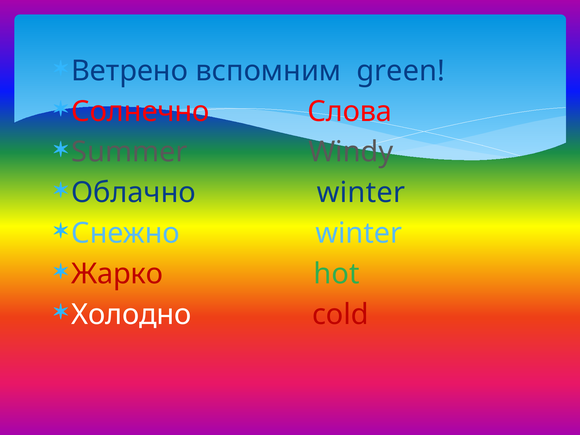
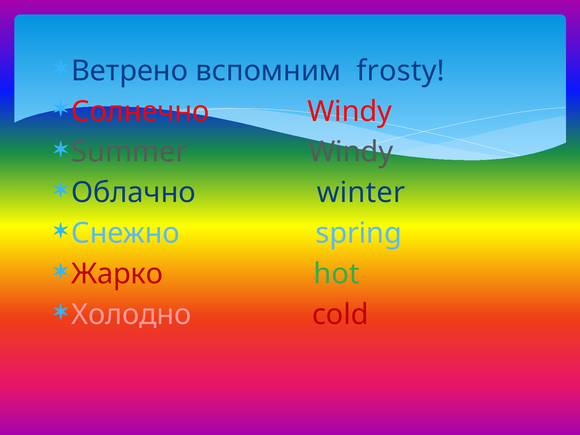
green: green -> frosty (401, 71)
Солнечно Слова: Слова -> Windy (350, 111)
Снежно winter: winter -> spring (359, 233)
Холодно colour: white -> pink (131, 314)
